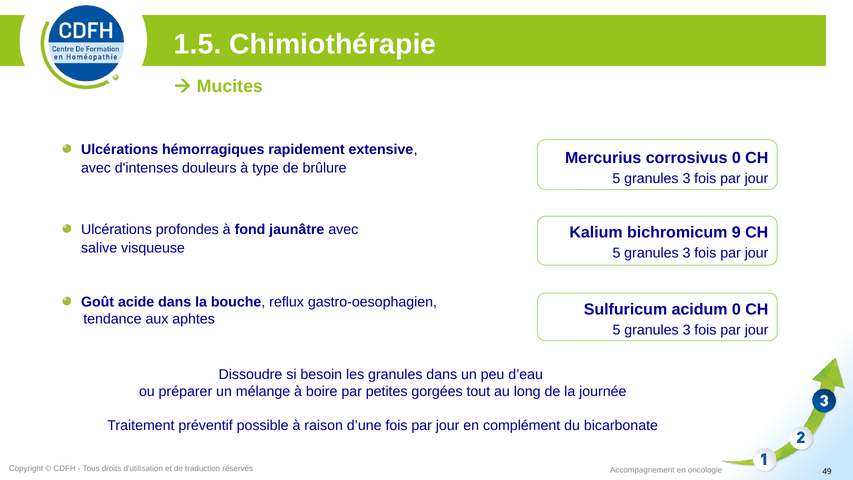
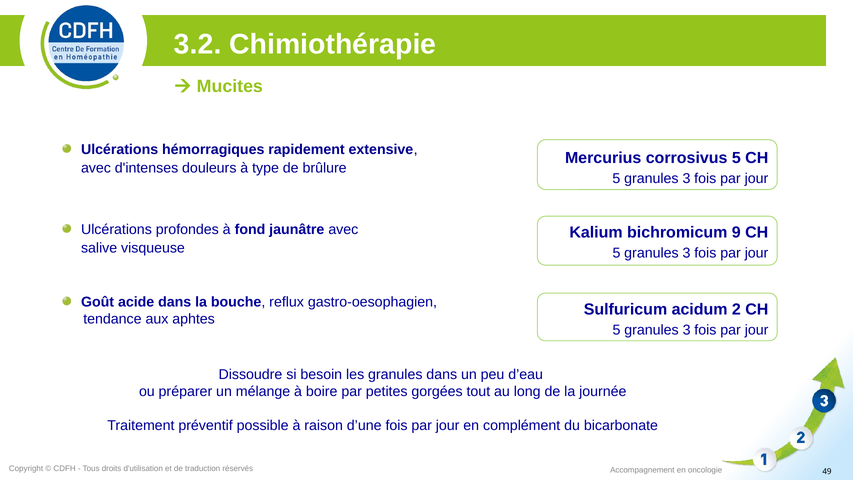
1.5: 1.5 -> 3.2 (198, 44)
corrosivus 0: 0 -> 5 (736, 158)
acidum 0: 0 -> 2 (736, 309)
